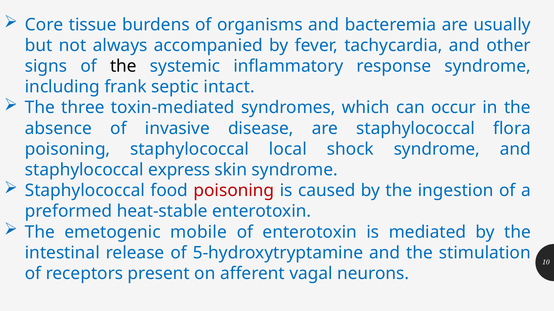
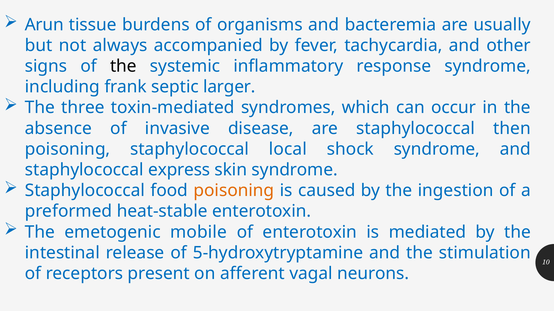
Core: Core -> Arun (44, 25)
intact: intact -> larger (229, 87)
flora: flora -> then (512, 129)
poisoning colour: red -> orange (234, 191)
